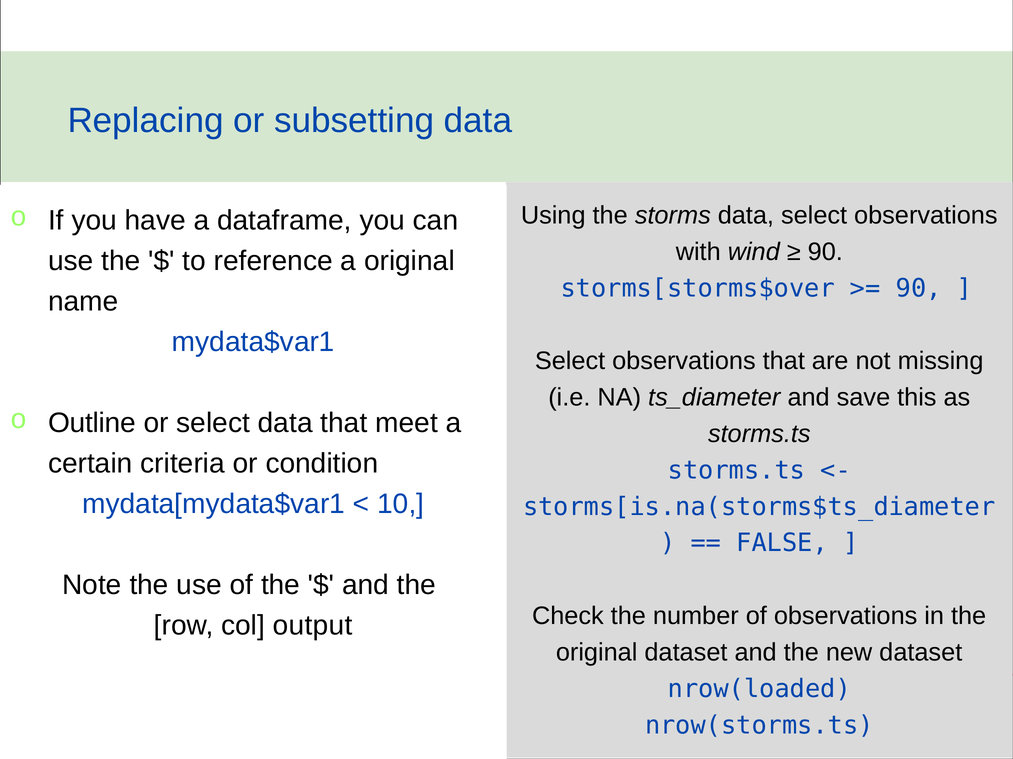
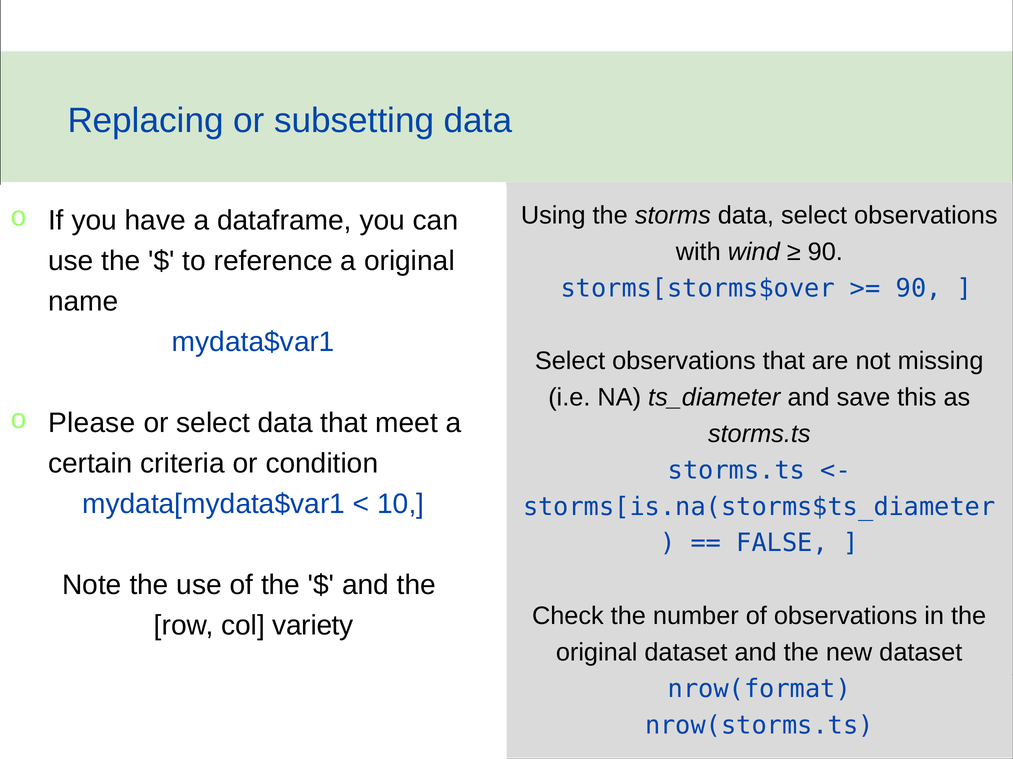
Outline: Outline -> Please (92, 423)
output: output -> variety (313, 626)
nrow(loaded: nrow(loaded -> nrow(format (759, 689)
